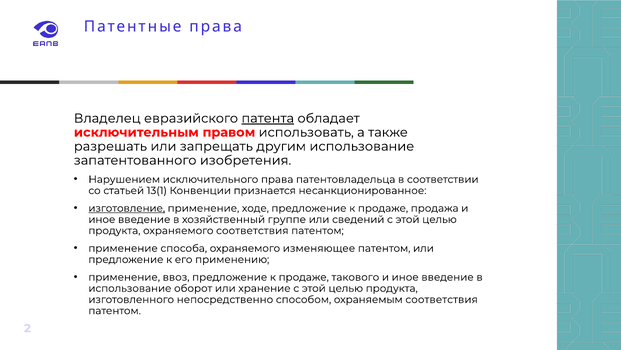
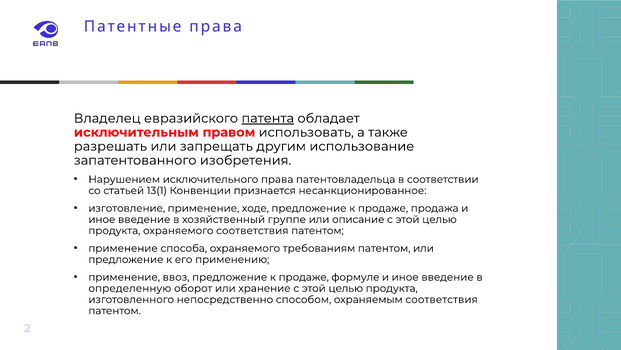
изготовление underline: present -> none (127, 208)
сведений: сведений -> описание (358, 219)
изменяющее: изменяющее -> требованиям (319, 248)
такового: такового -> формуле (355, 277)
использование: использование -> определенную (130, 288)
